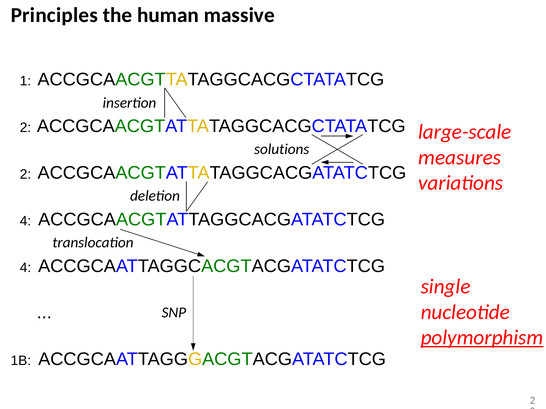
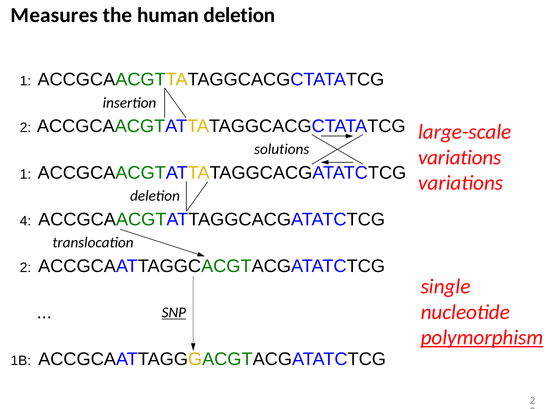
Principles: Principles -> Measures (54, 15)
human massive: massive -> deletion (239, 15)
measures: measures -> variations (460, 158)
2: 2 -> 1 (25, 174)
4: 4 -> 2 (25, 268)
SNP underline: none -> present (174, 313)
